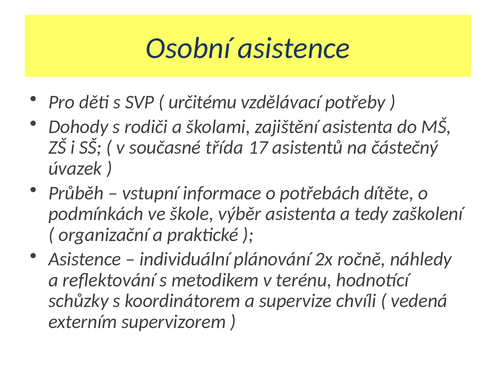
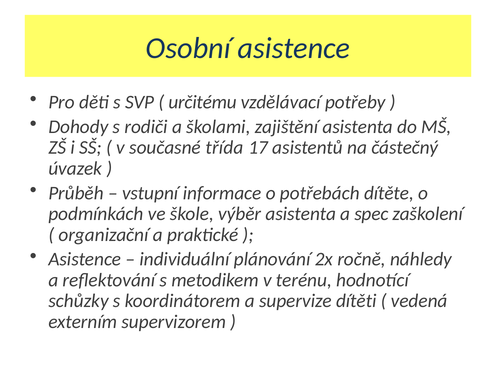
tedy: tedy -> spec (371, 214)
chvíli: chvíli -> dítěti (356, 301)
